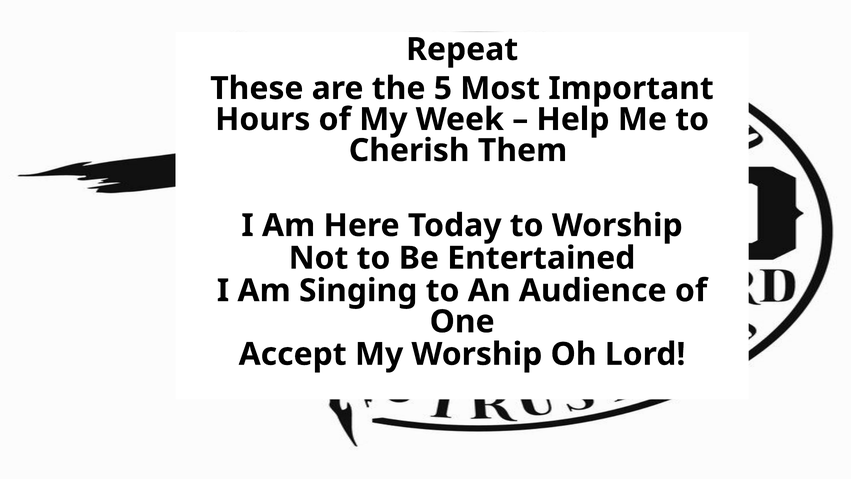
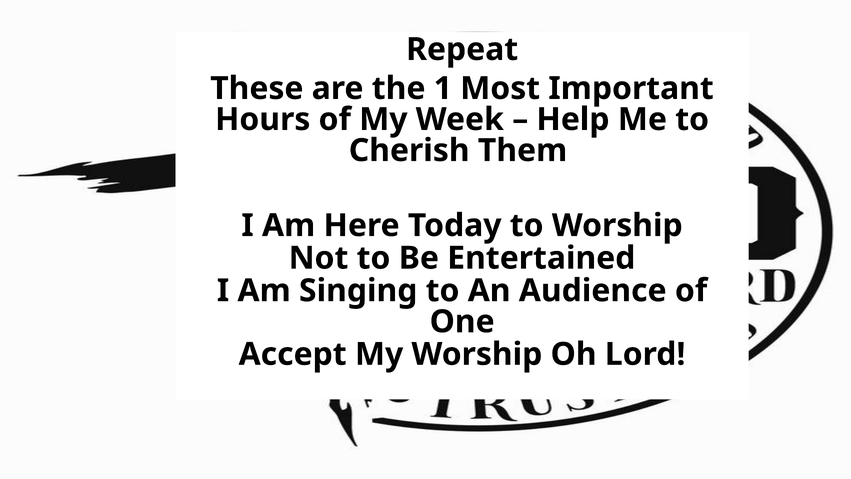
5: 5 -> 1 (443, 88)
